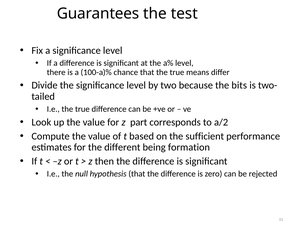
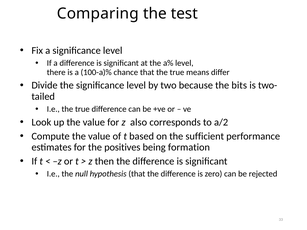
Guarantees: Guarantees -> Comparing (98, 14)
part: part -> also (139, 122)
different: different -> positives (122, 147)
